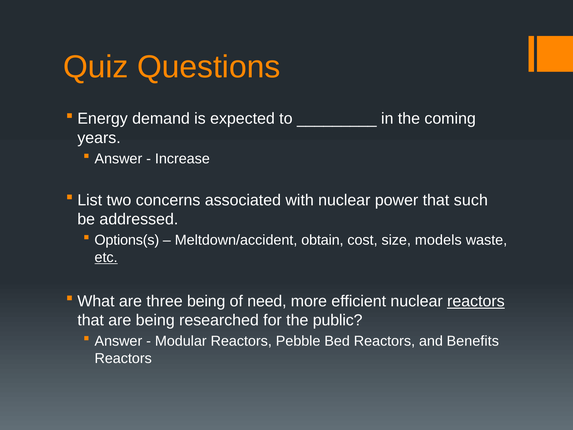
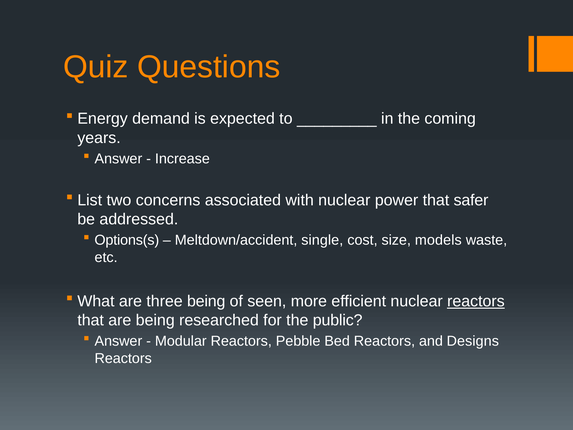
such: such -> safer (471, 200)
obtain: obtain -> single (322, 240)
etc underline: present -> none (106, 257)
need: need -> seen (267, 301)
Benefits: Benefits -> Designs (473, 341)
